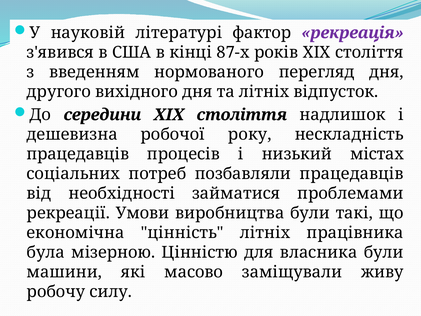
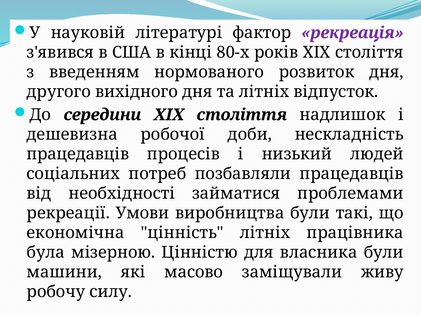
87-х: 87-х -> 80-х (233, 52)
перегляд: перегляд -> розвиток (317, 72)
року: року -> доби (250, 134)
містах: містах -> людей (377, 154)
